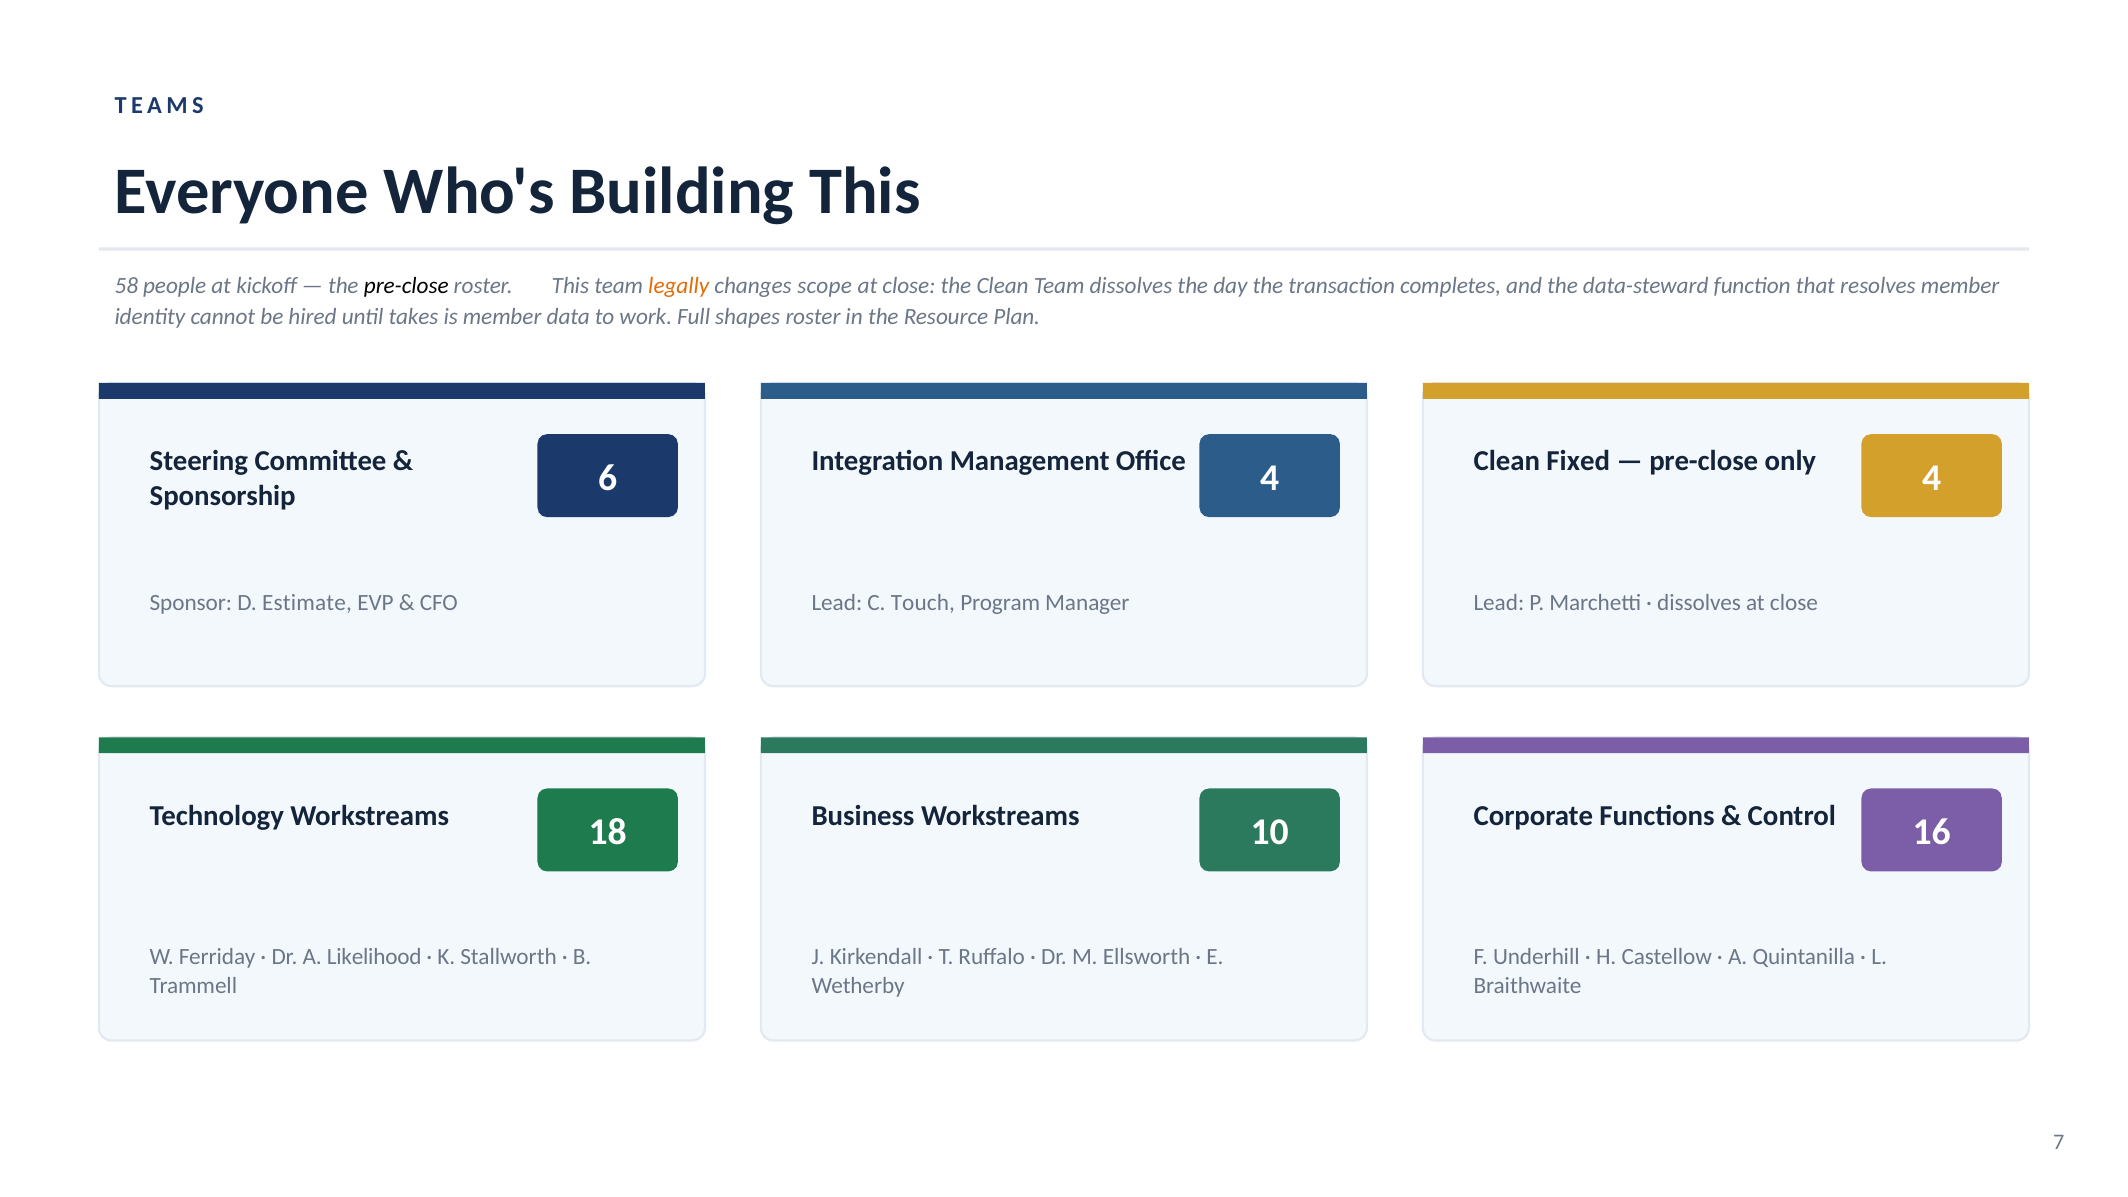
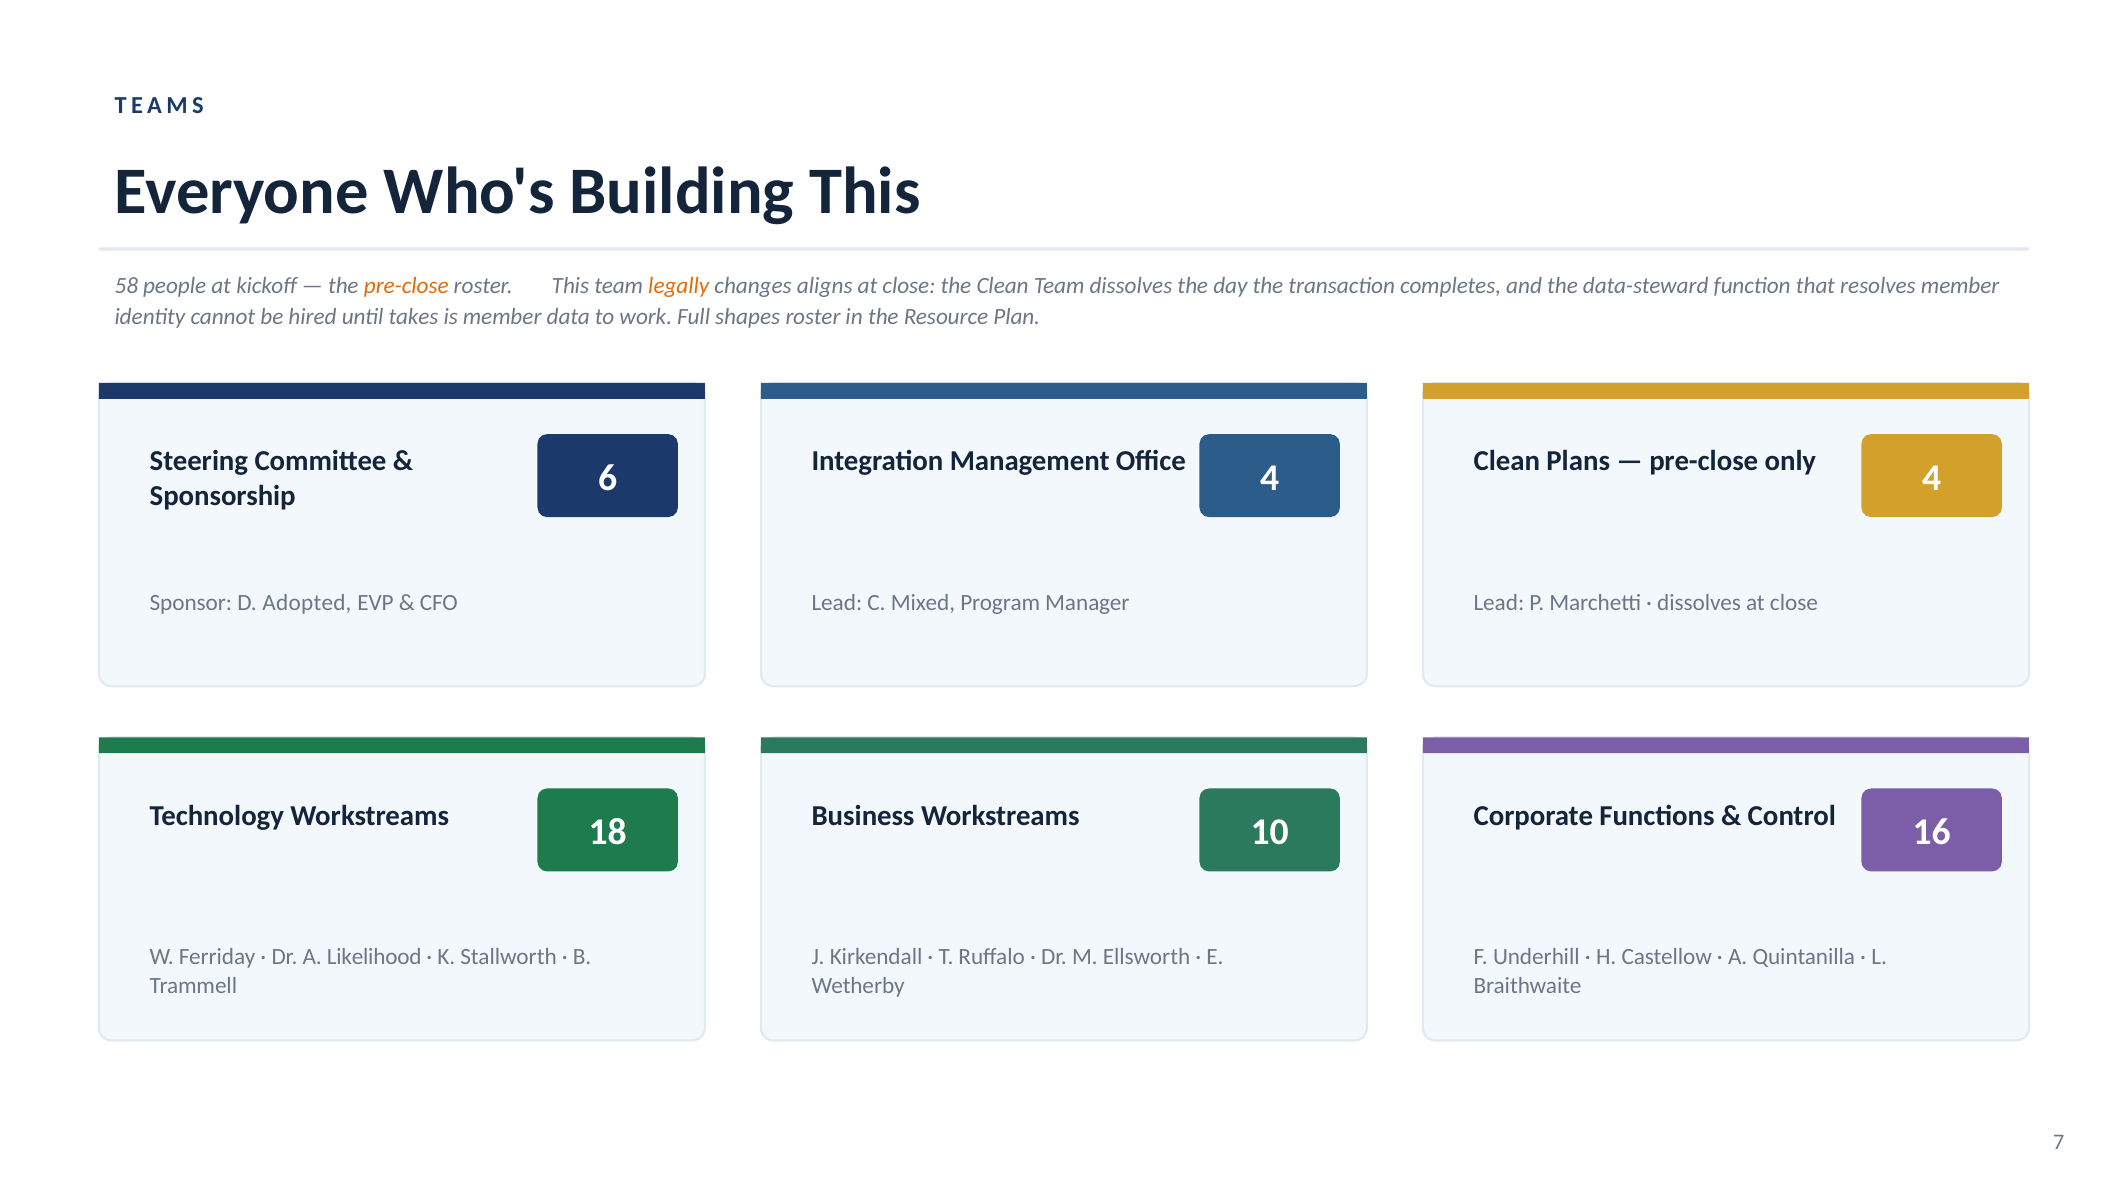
pre-close colour: black -> orange (406, 286)
scope: scope -> aligns (825, 286)
Fixed: Fixed -> Plans (1578, 461)
Estimate: Estimate -> Adopted (307, 603)
Touch: Touch -> Mixed (923, 603)
